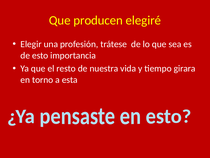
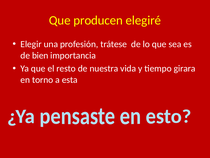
esto: esto -> bien (40, 55)
